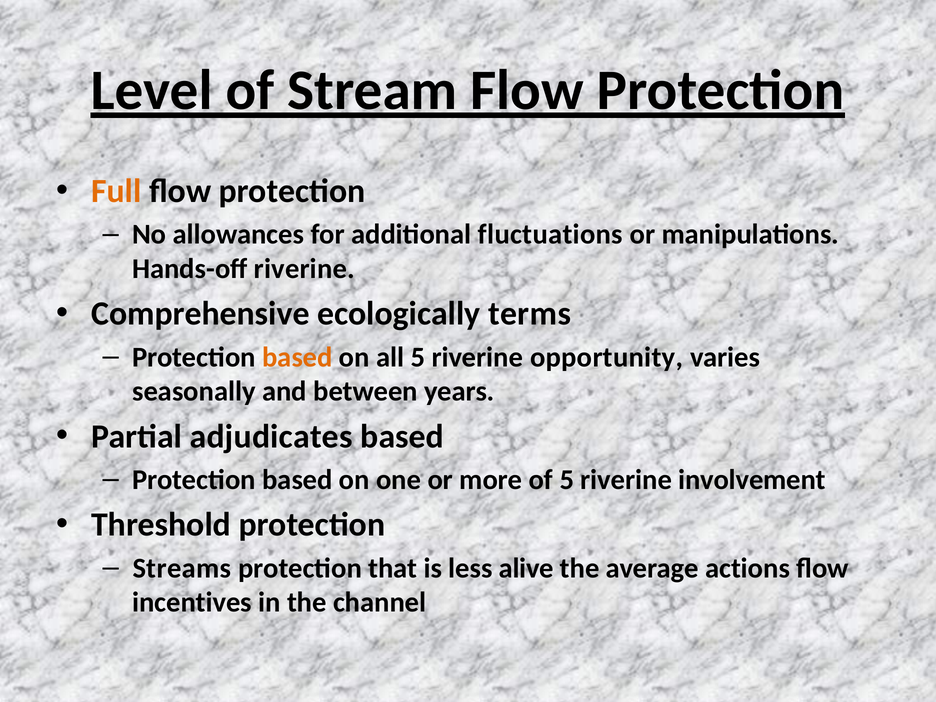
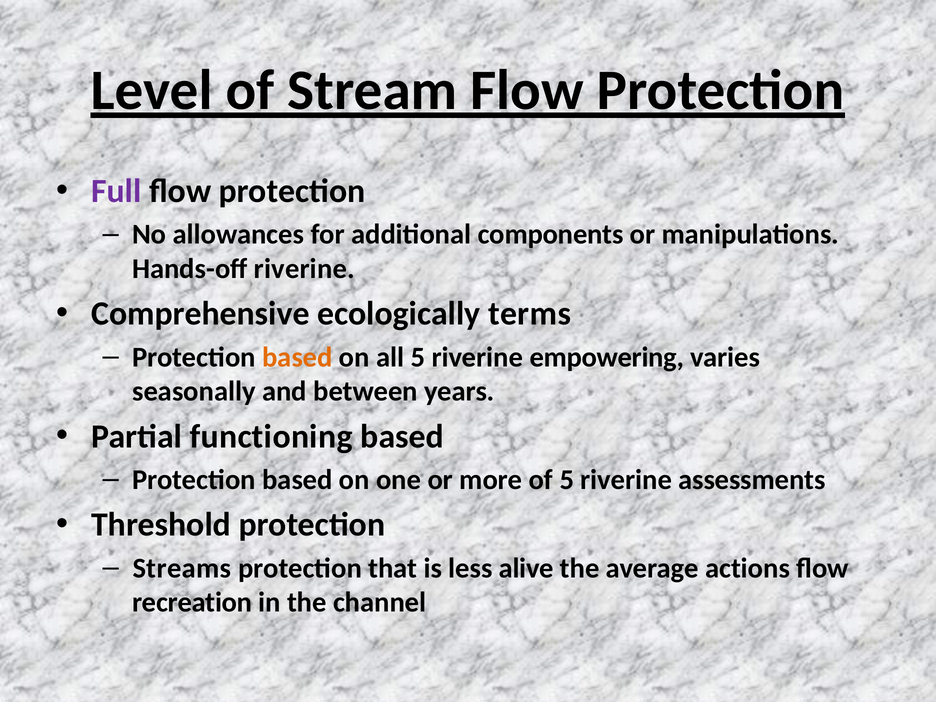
Full colour: orange -> purple (116, 191)
fluctuations: fluctuations -> components (551, 234)
opportunity: opportunity -> empowering (607, 357)
adjudicates: adjudicates -> functioning (271, 436)
involvement: involvement -> assessments (752, 480)
incentives: incentives -> recreation (192, 602)
